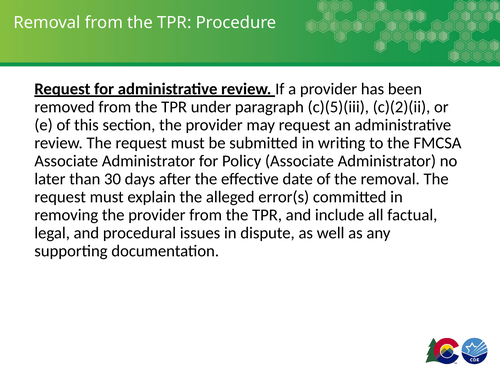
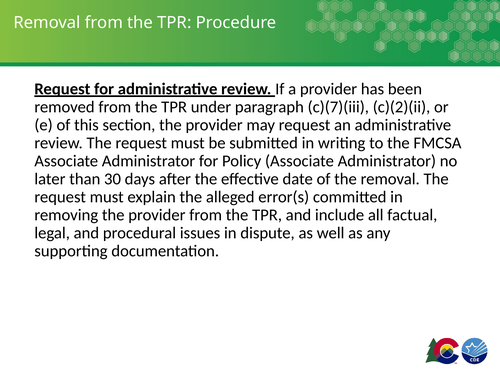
c)(5)(iii: c)(5)(iii -> c)(7)(iii (338, 107)
